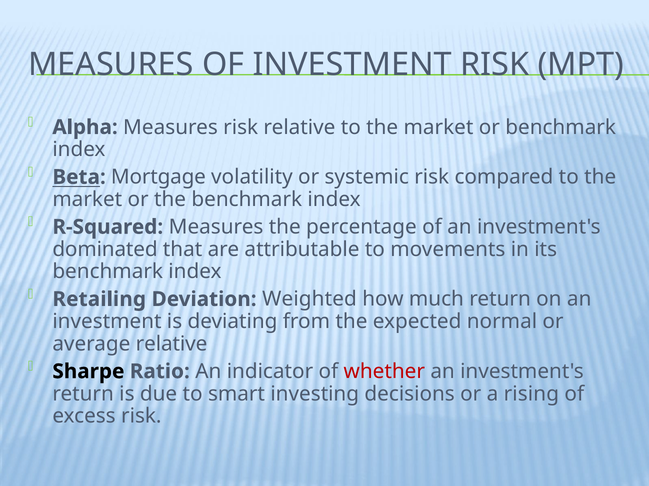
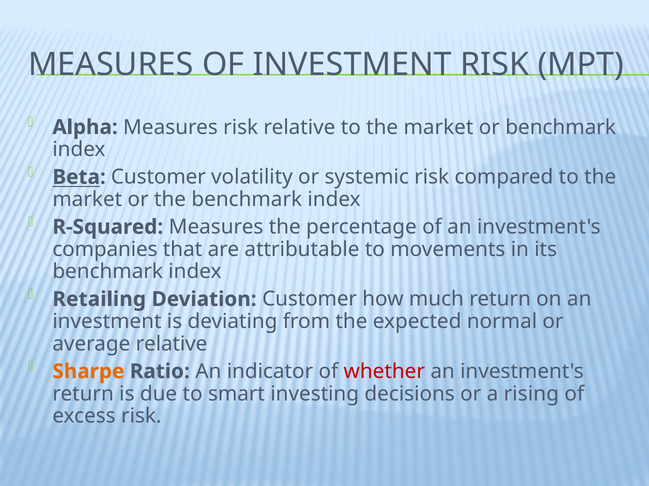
Beta Mortgage: Mortgage -> Customer (158, 177)
dominated: dominated -> companies (105, 250)
Deviation Weighted: Weighted -> Customer (310, 300)
Sharpe colour: black -> orange (88, 372)
